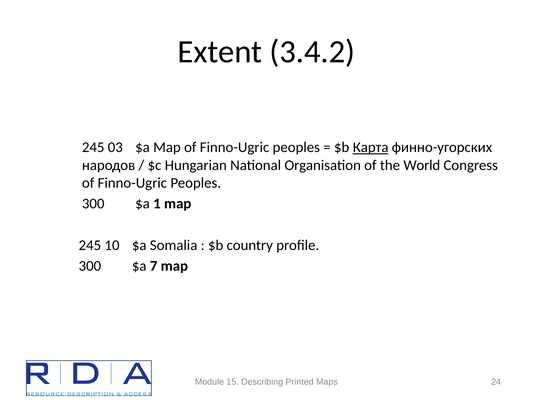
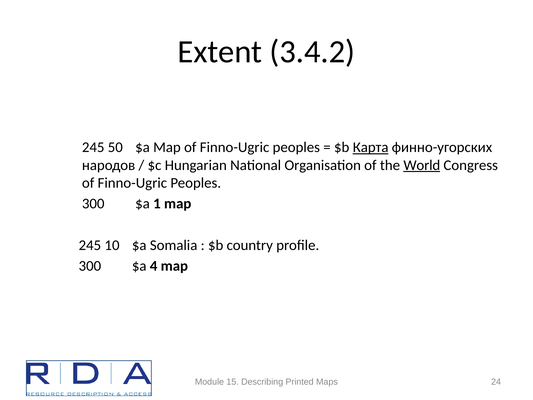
03: 03 -> 50 (115, 147)
World underline: none -> present (422, 165)
7: 7 -> 4 (154, 266)
